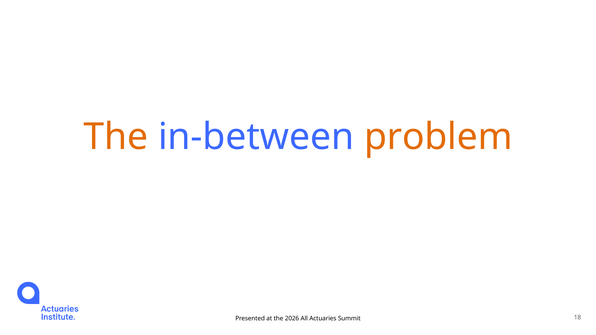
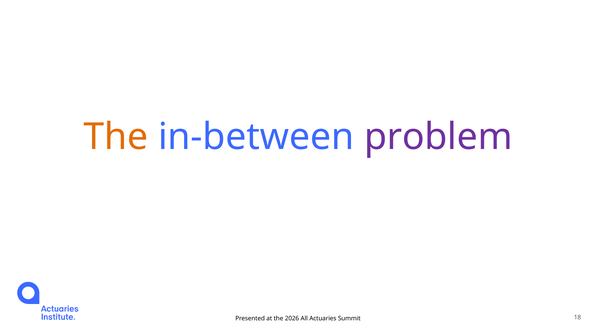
problem colour: orange -> purple (438, 137)
